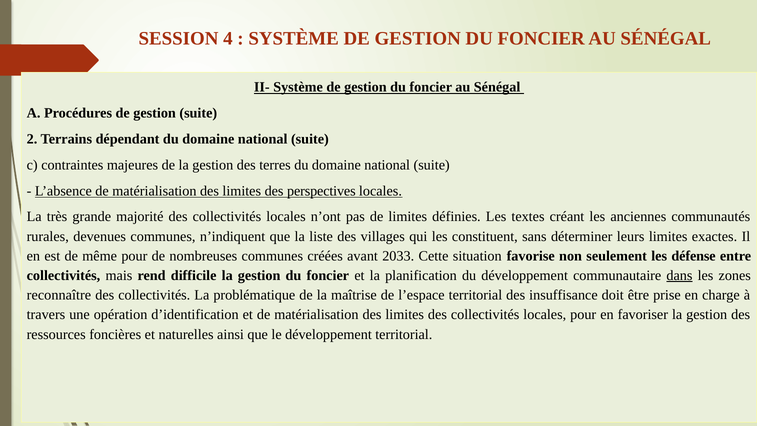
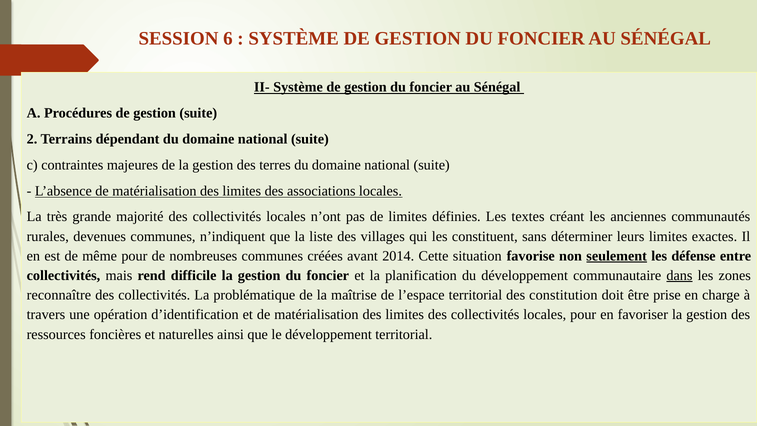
4: 4 -> 6 (228, 38)
perspectives: perspectives -> associations (321, 191)
2033: 2033 -> 2014 (398, 256)
seulement underline: none -> present (617, 256)
insuffisance: insuffisance -> constitution (563, 295)
